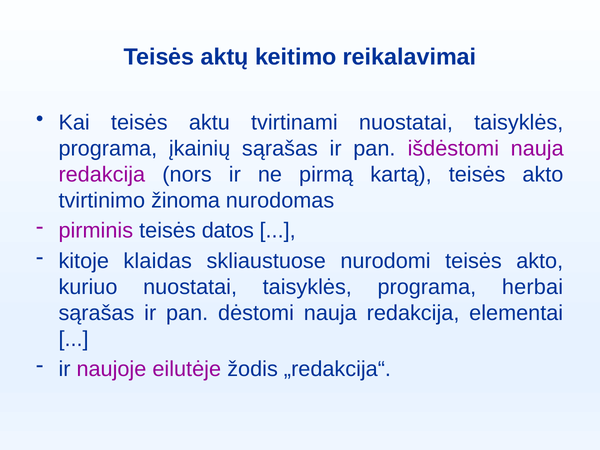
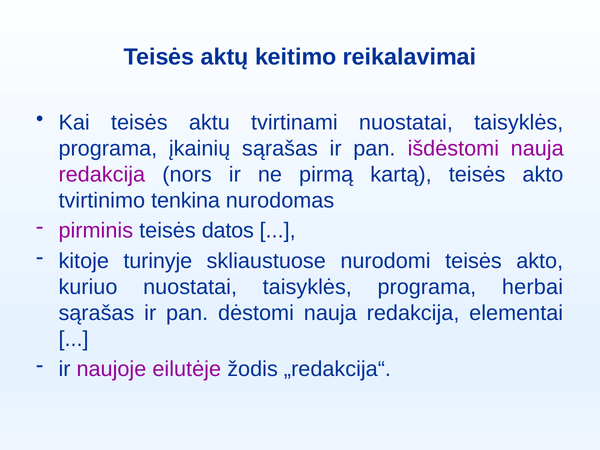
žinoma: žinoma -> tenkina (186, 200)
klaidas: klaidas -> turinyje (158, 261)
